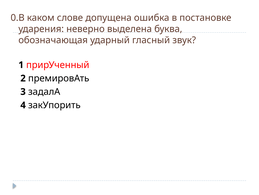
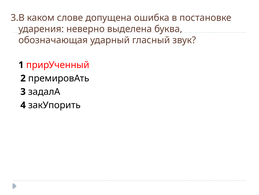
0.В: 0.В -> 3.В (18, 18)
